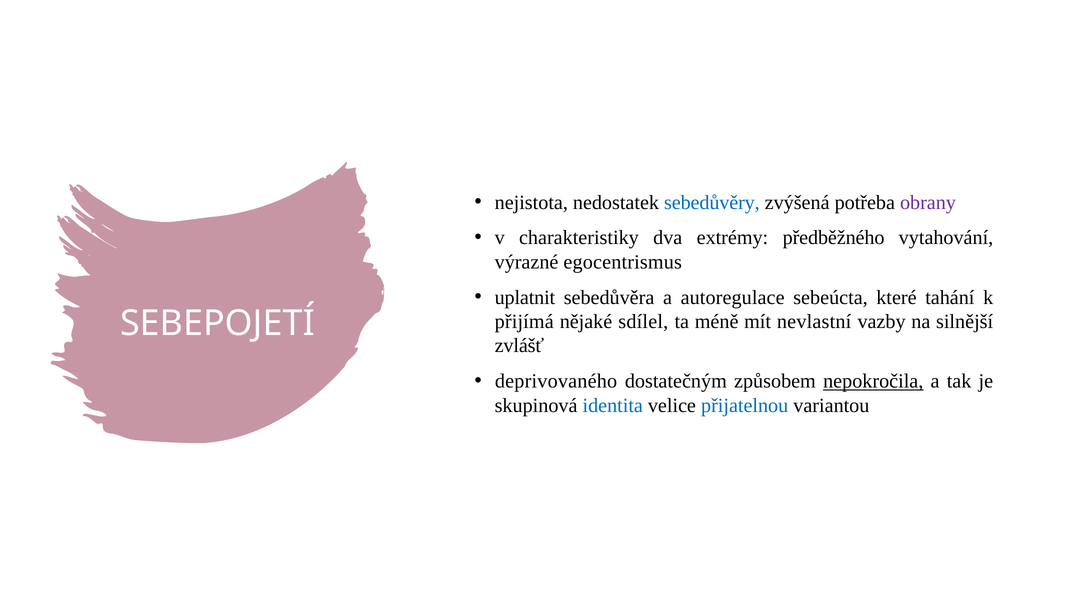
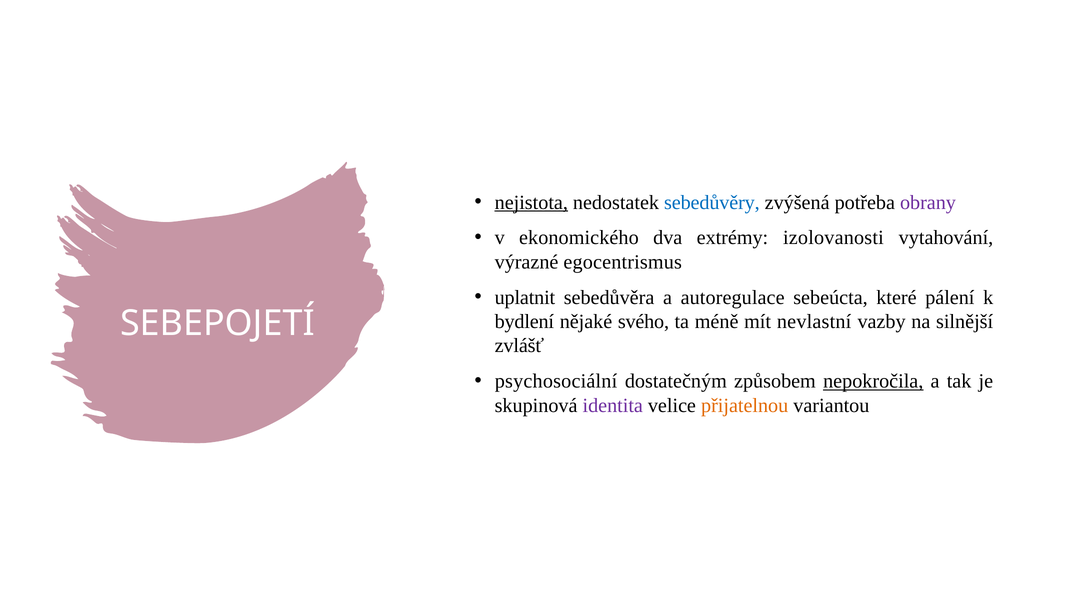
nejistota underline: none -> present (531, 202)
charakteristiky: charakteristiky -> ekonomického (579, 238)
předběžného: předběžného -> izolovanosti (833, 238)
tahání: tahání -> pálení (950, 298)
přijímá: přijímá -> bydlení (524, 322)
sdílel: sdílel -> svého (644, 322)
deprivovaného: deprivovaného -> psychosociální (556, 381)
identita colour: blue -> purple (613, 406)
přijatelnou colour: blue -> orange (745, 406)
